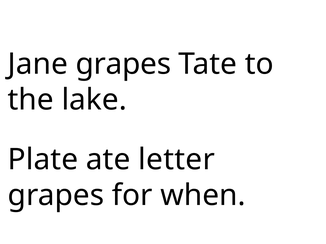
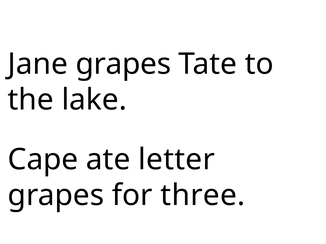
Plate: Plate -> Cape (43, 160)
when: when -> three (203, 196)
